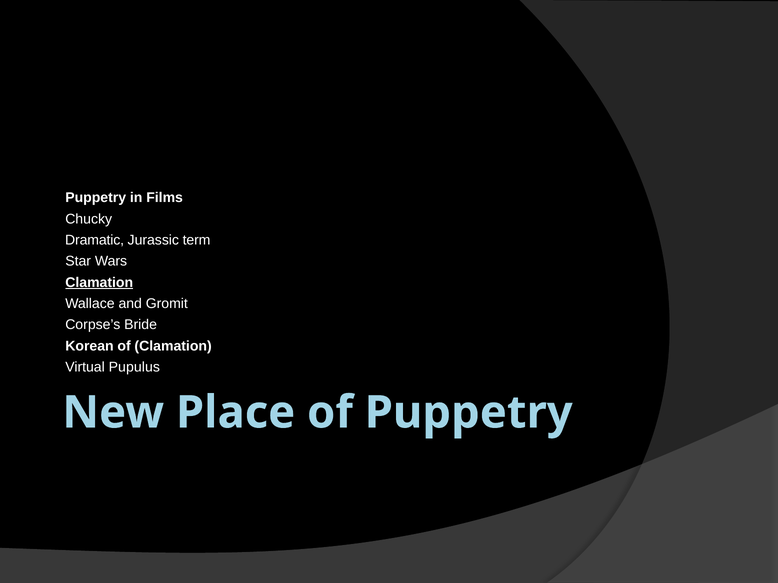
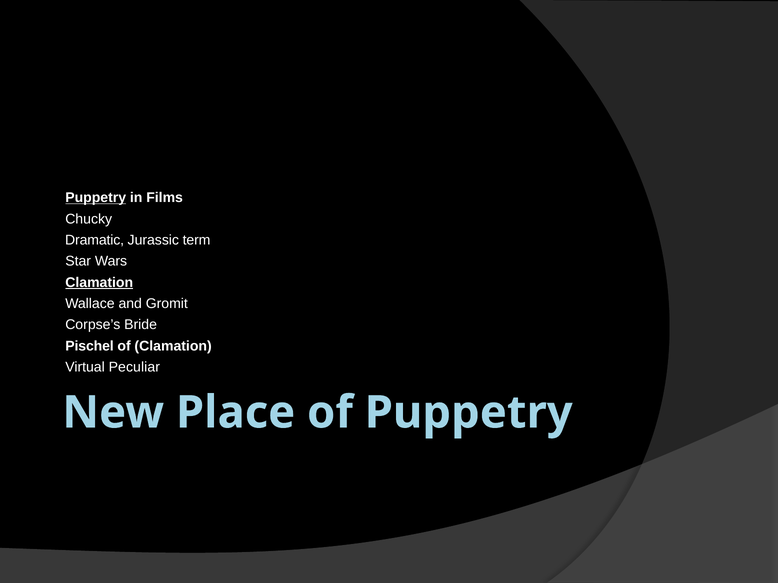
Puppetry underline: none -> present (96, 198)
Korean: Korean -> Pischel (90, 346)
Pupulus: Pupulus -> Peculiar (134, 367)
